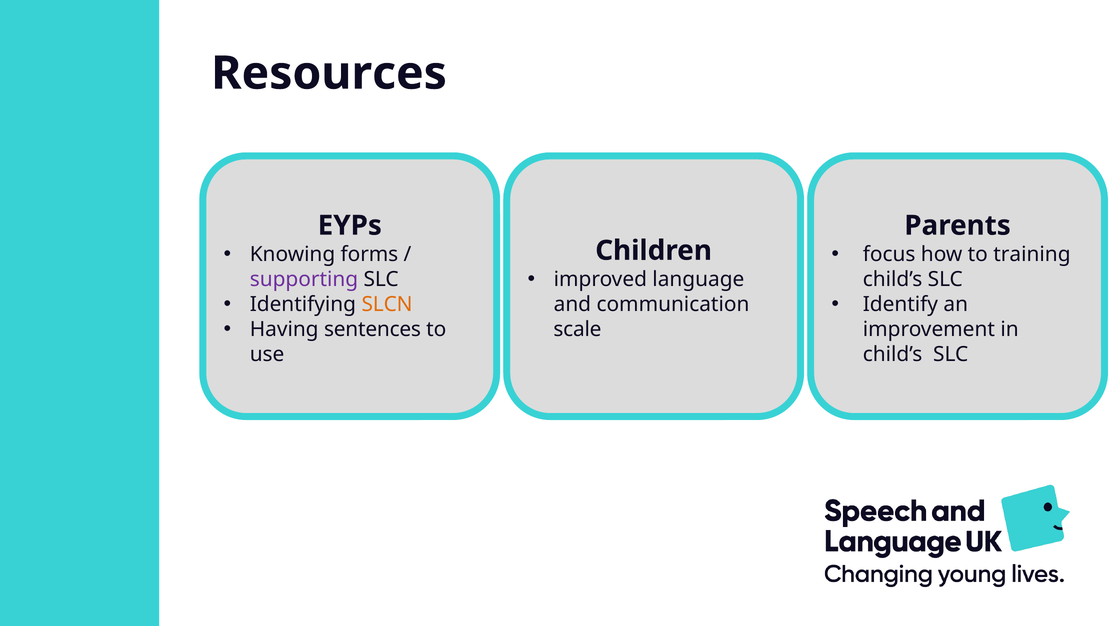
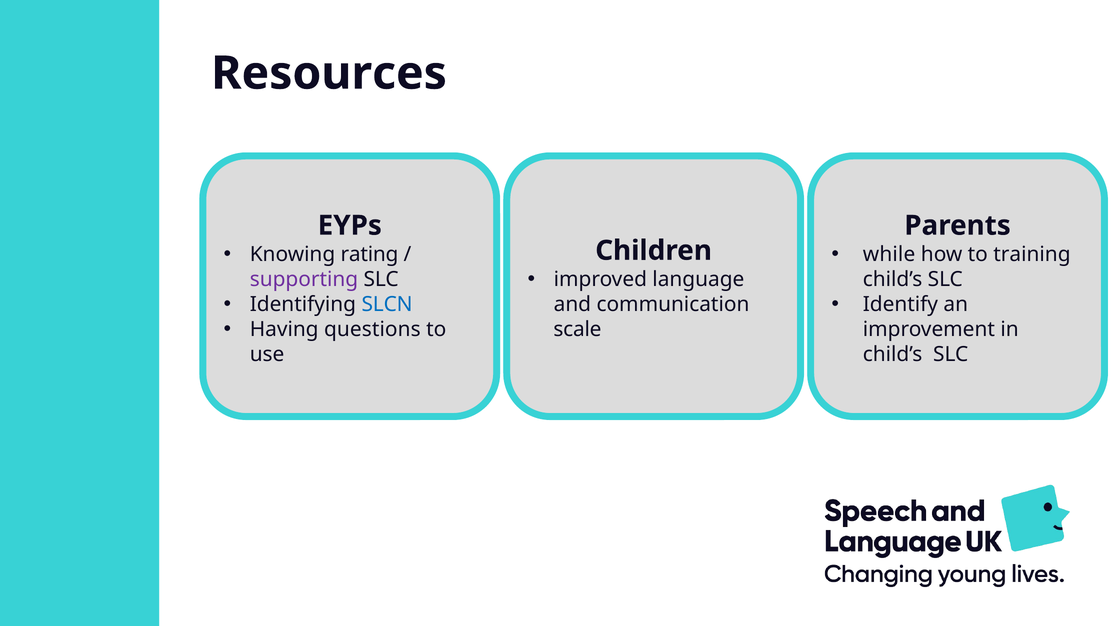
forms: forms -> rating (369, 254)
focus: focus -> while (889, 254)
SLCN colour: orange -> blue (387, 304)
sentences: sentences -> questions (372, 329)
